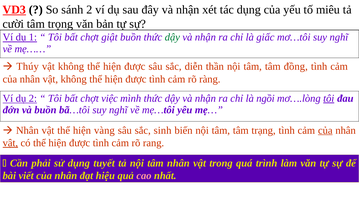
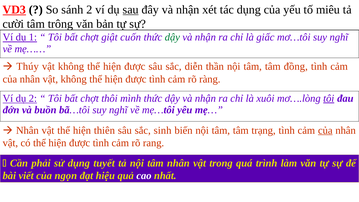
sau underline: none -> present (131, 10)
trọng: trọng -> trông (60, 24)
giật buồn: buồn -> cuốn (131, 37)
việc: việc -> thôi (110, 98)
ngồi: ngồi -> xuôi (265, 98)
vàng: vàng -> thiên (104, 130)
vật underline: present -> none (10, 143)
viết của nhân: nhân -> ngọn (66, 176)
cao colour: pink -> white (144, 176)
